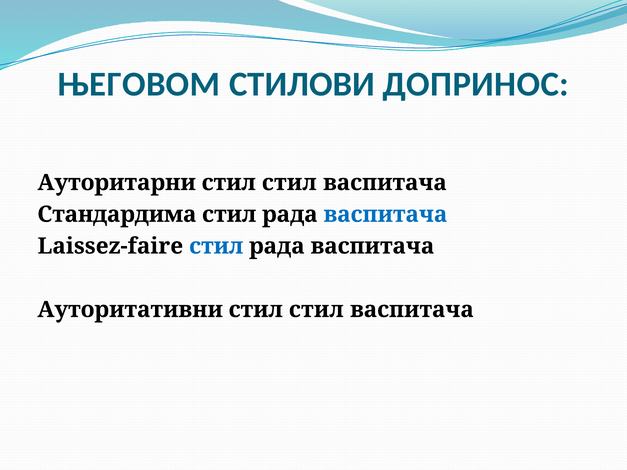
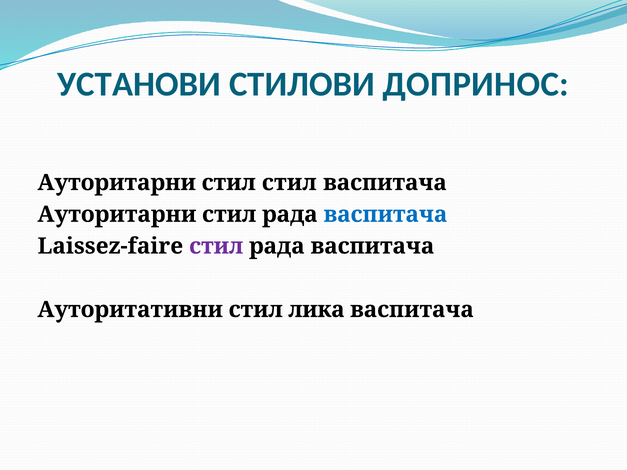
ЊЕГОВОМ: ЊЕГОВОМ -> УСТАНОВИ (139, 84)
Стандардима: Стандардима -> Ауторитарни (117, 214)
стил colour: blue -> purple (216, 246)
Ауторитативни стил стил: стил -> лика (317, 310)
